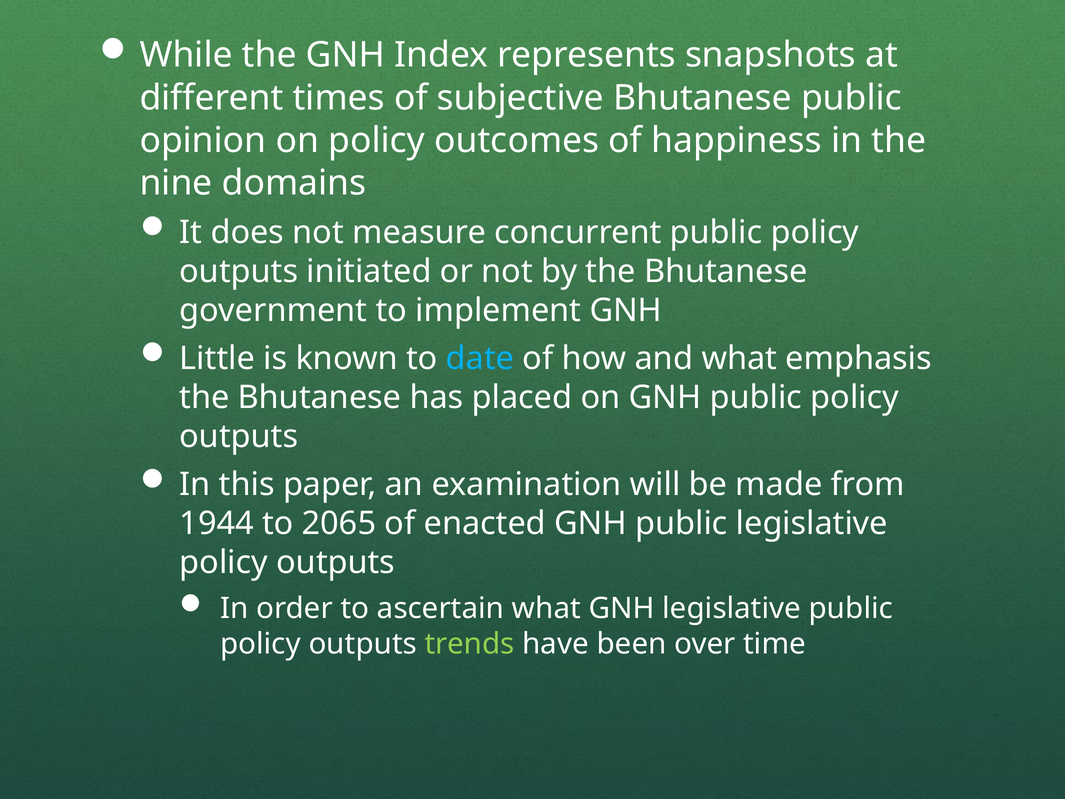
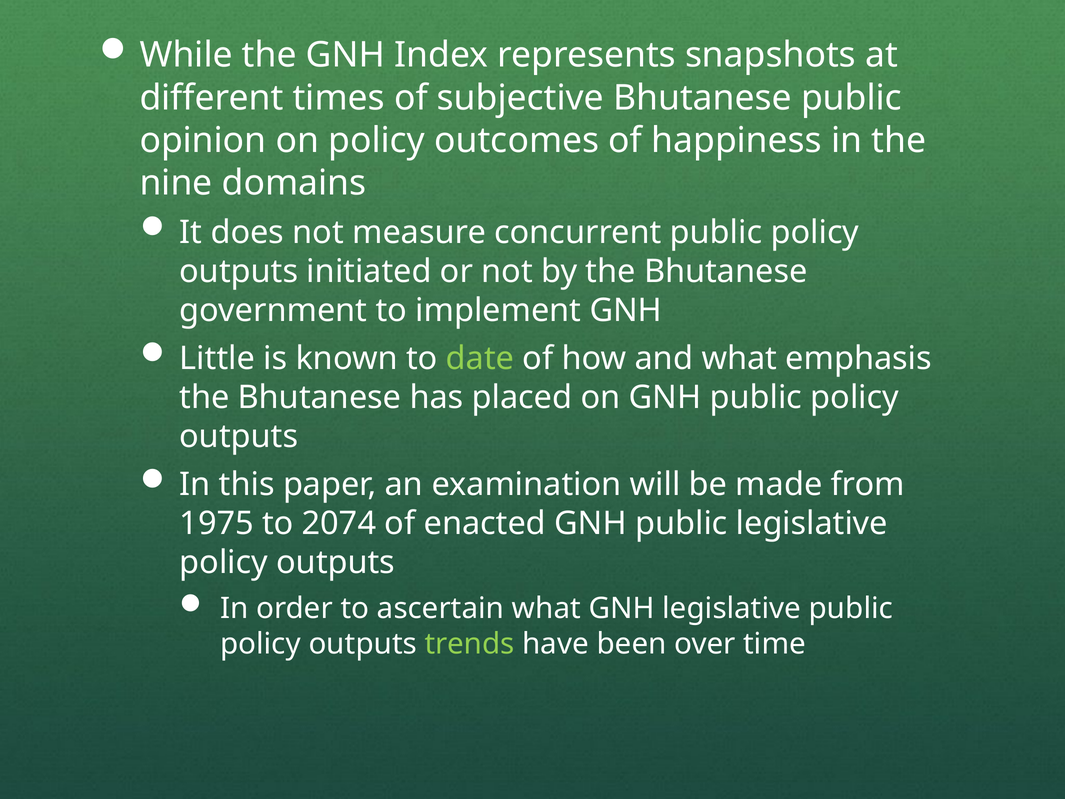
date colour: light blue -> light green (480, 358)
1944: 1944 -> 1975 (217, 523)
2065: 2065 -> 2074 (339, 523)
